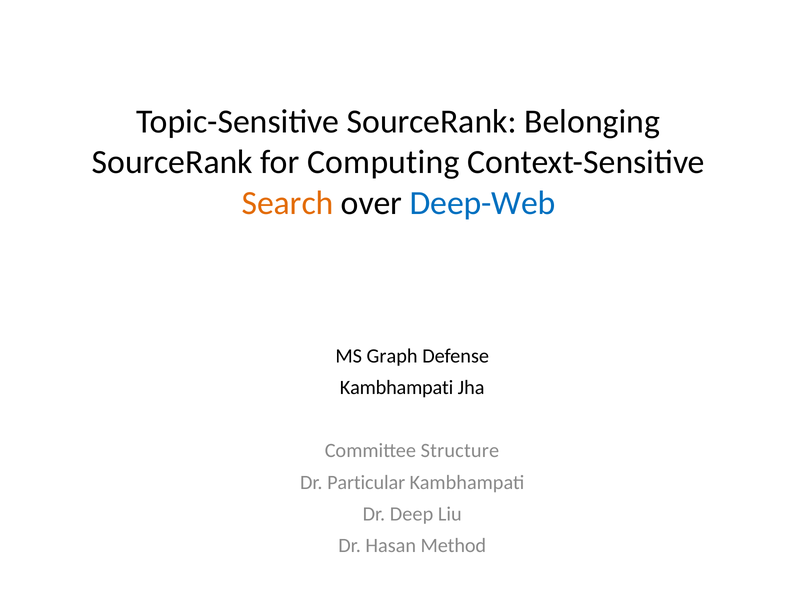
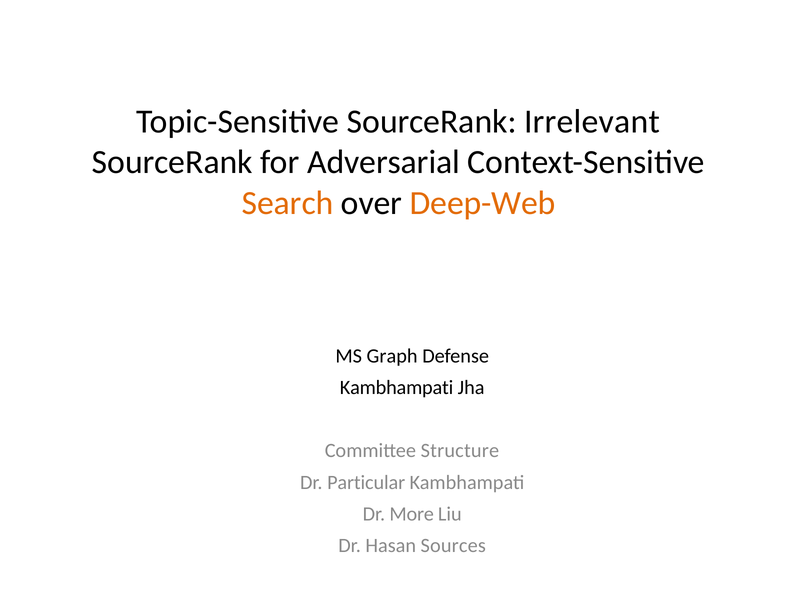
Belonging: Belonging -> Irrelevant (592, 122)
Computing: Computing -> Adversarial (384, 162)
Deep-Web colour: blue -> orange (483, 203)
Deep: Deep -> More (412, 513)
Method: Method -> Sources (453, 545)
